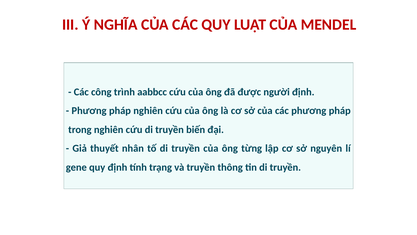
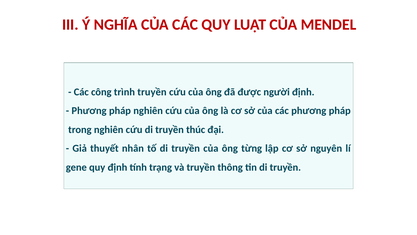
trình aabbcc: aabbcc -> truyền (152, 92)
biến: biến -> thúc (196, 129)
